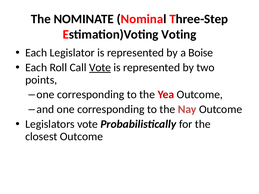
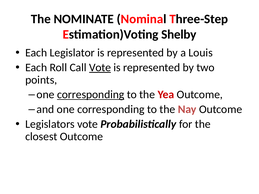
Voting: Voting -> Shelby (179, 35)
Boise: Boise -> Louis (201, 53)
corresponding underline: none -> present (91, 95)
